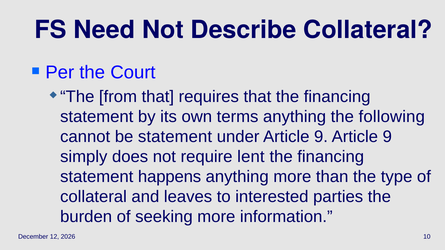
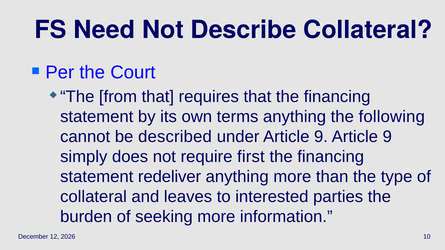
be statement: statement -> described (175, 137)
lent: lent -> first (251, 157)
happens: happens -> redeliver (170, 177)
